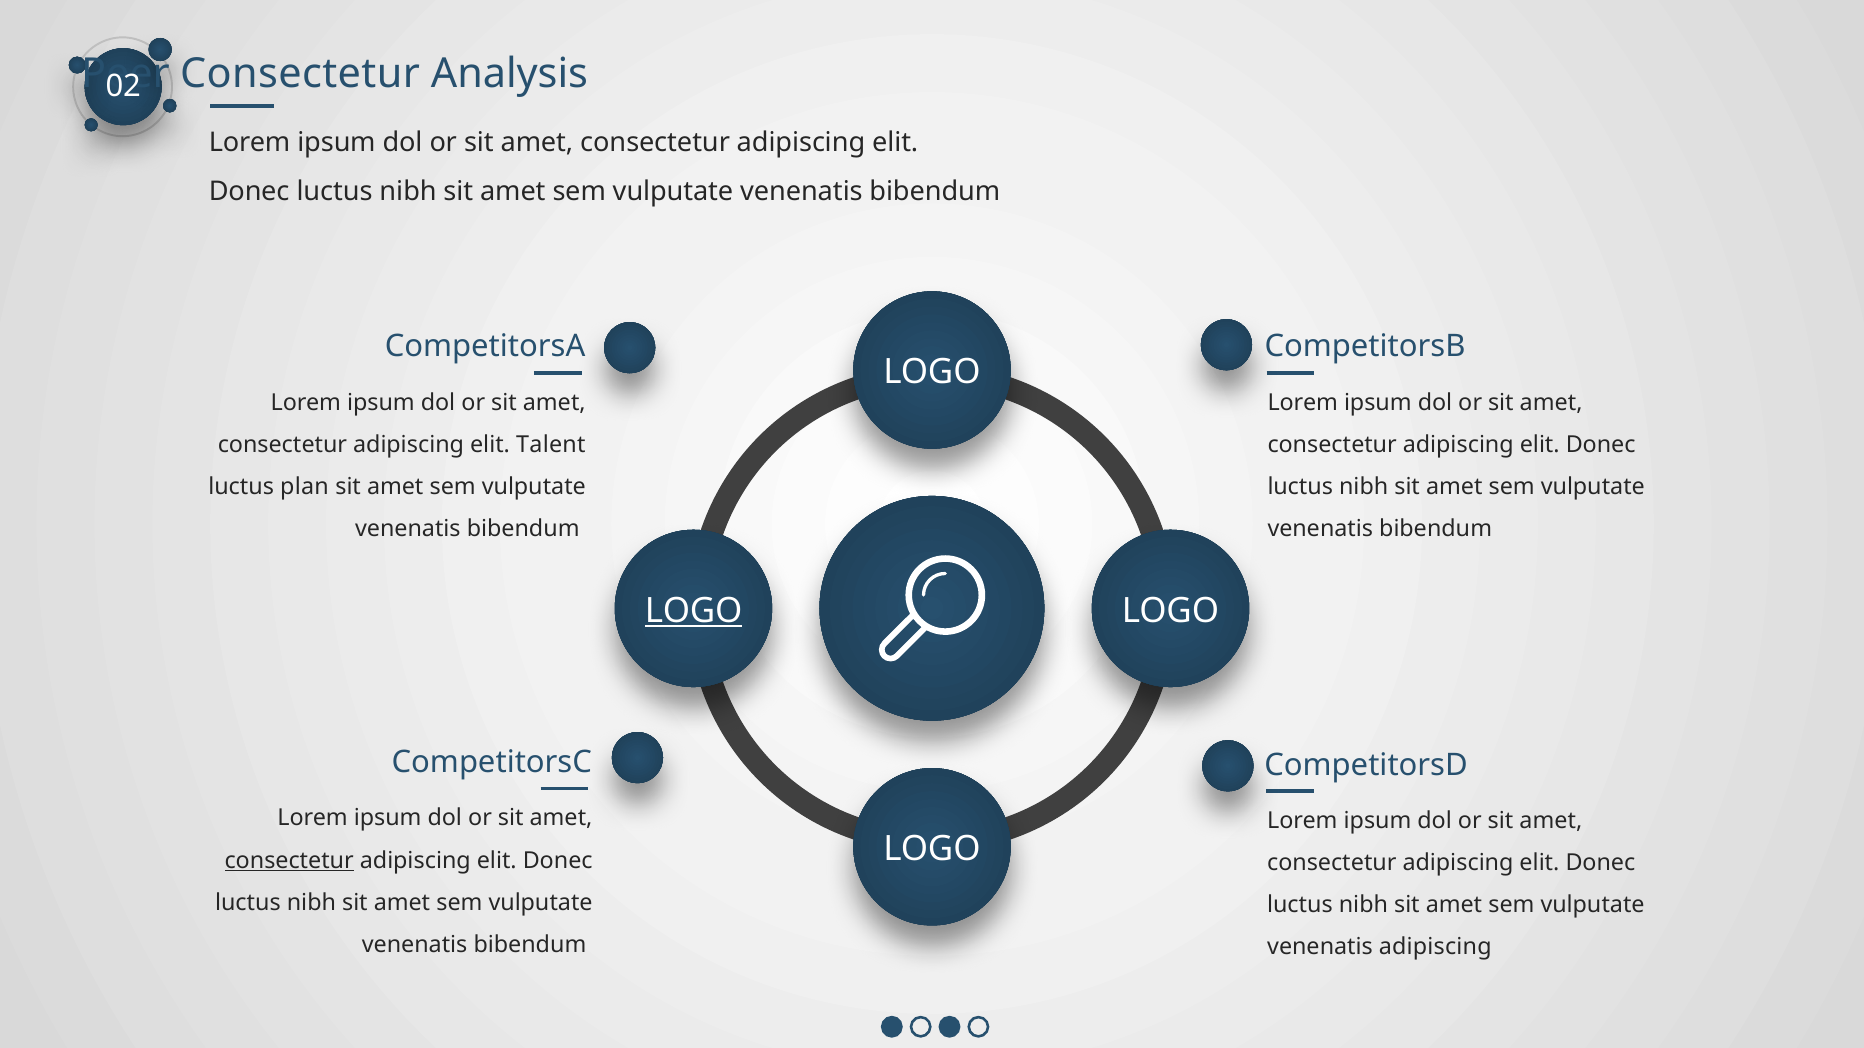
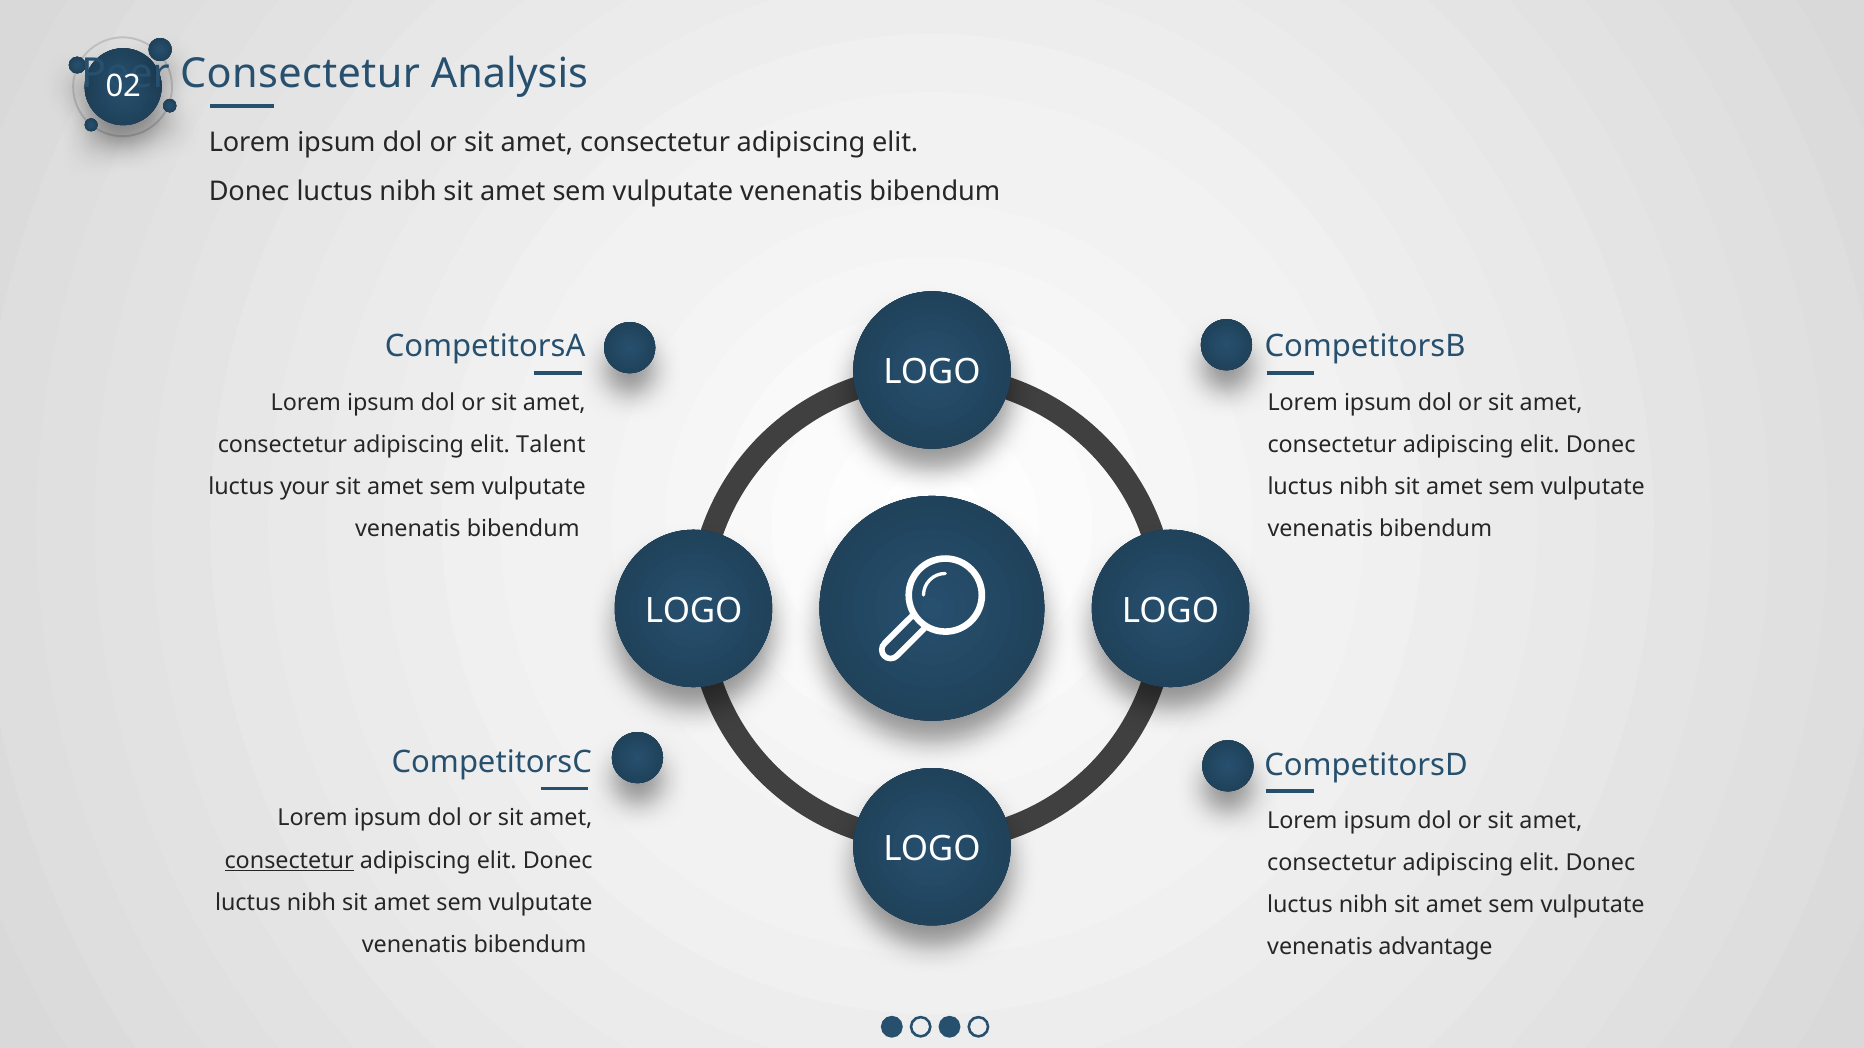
plan: plan -> your (305, 487)
LOGO underline: present -> none (694, 611)
venenatis adipiscing: adipiscing -> advantage (1435, 948)
